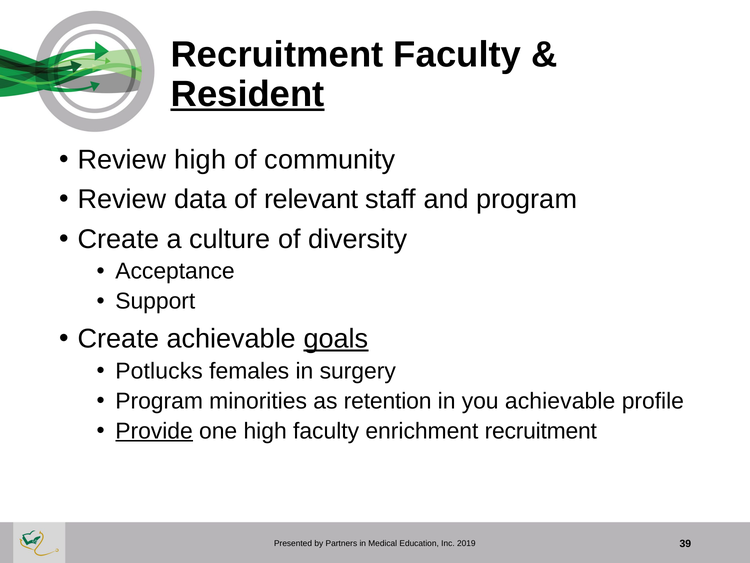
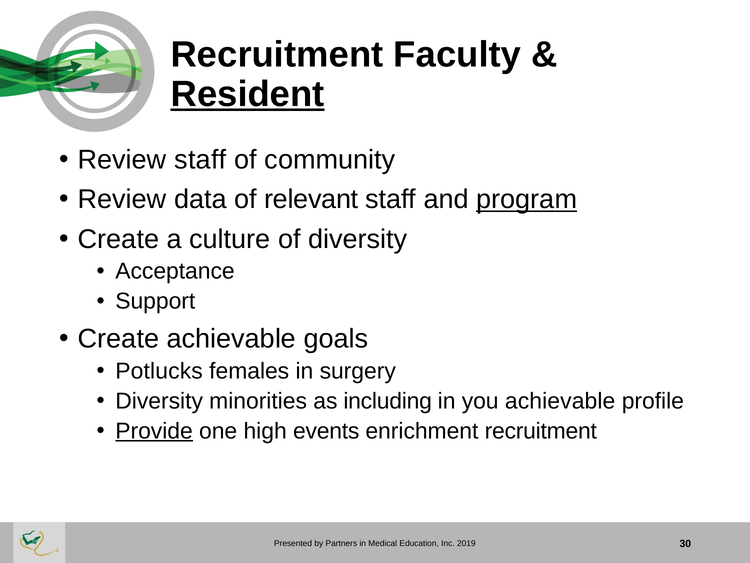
Review high: high -> staff (200, 160)
program underline: none -> present (527, 199)
goals underline: present -> none (336, 339)
Program: Program -> Diversity (159, 401)
retention: retention -> including (388, 401)
high faculty: faculty -> events (326, 431)
39: 39 -> 30 (685, 543)
